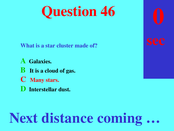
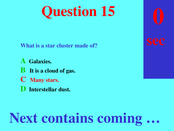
Question 46: 46 -> 15 (108, 11)
distance: distance -> contains (67, 118)
